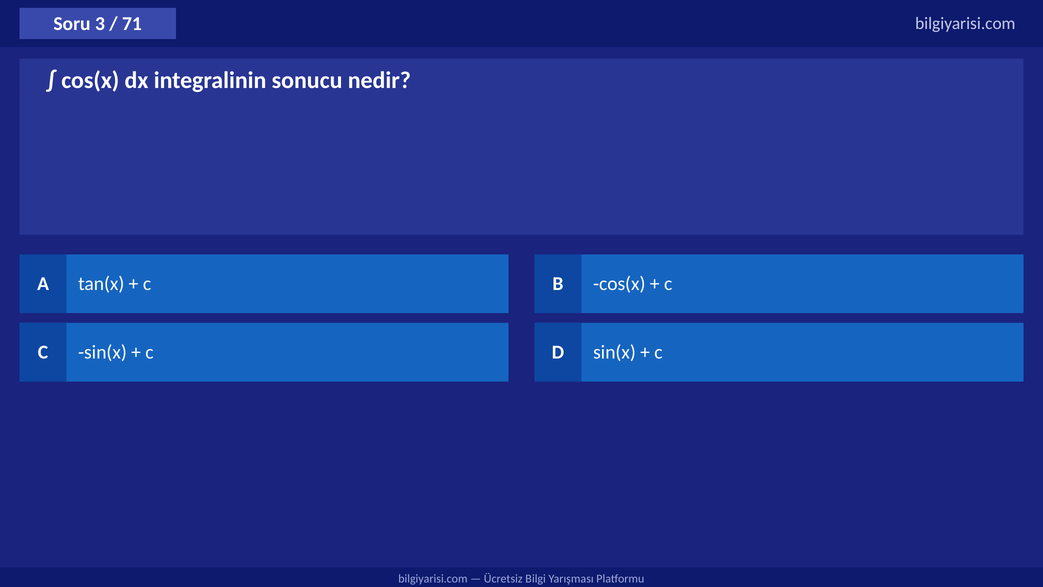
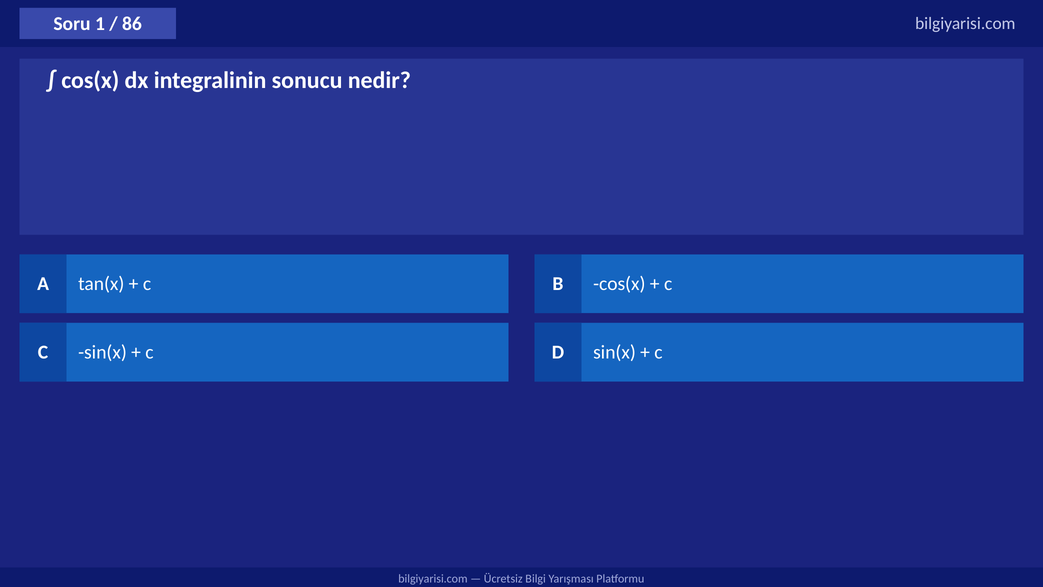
3: 3 -> 1 (100, 24)
71: 71 -> 86 (132, 24)
